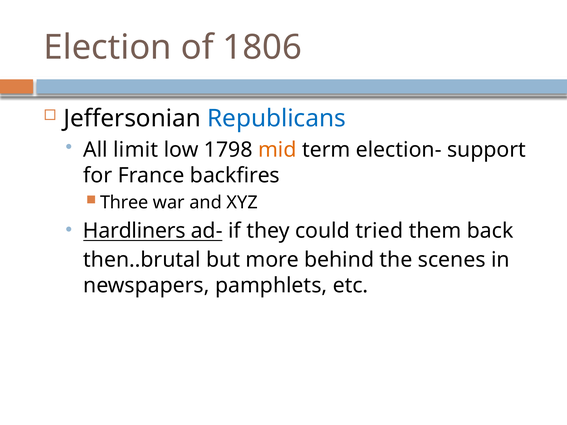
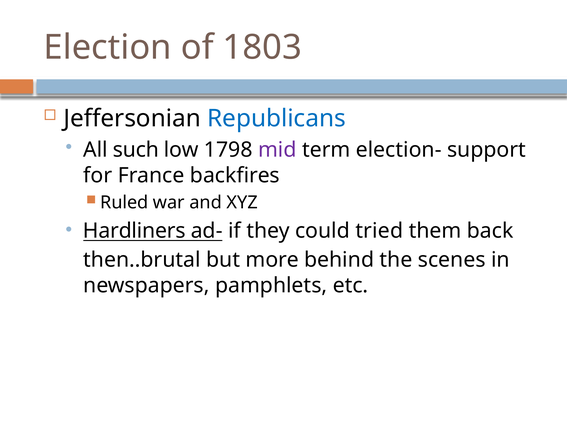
1806: 1806 -> 1803 (262, 47)
limit: limit -> such (136, 150)
mid colour: orange -> purple (277, 150)
Three: Three -> Ruled (124, 203)
